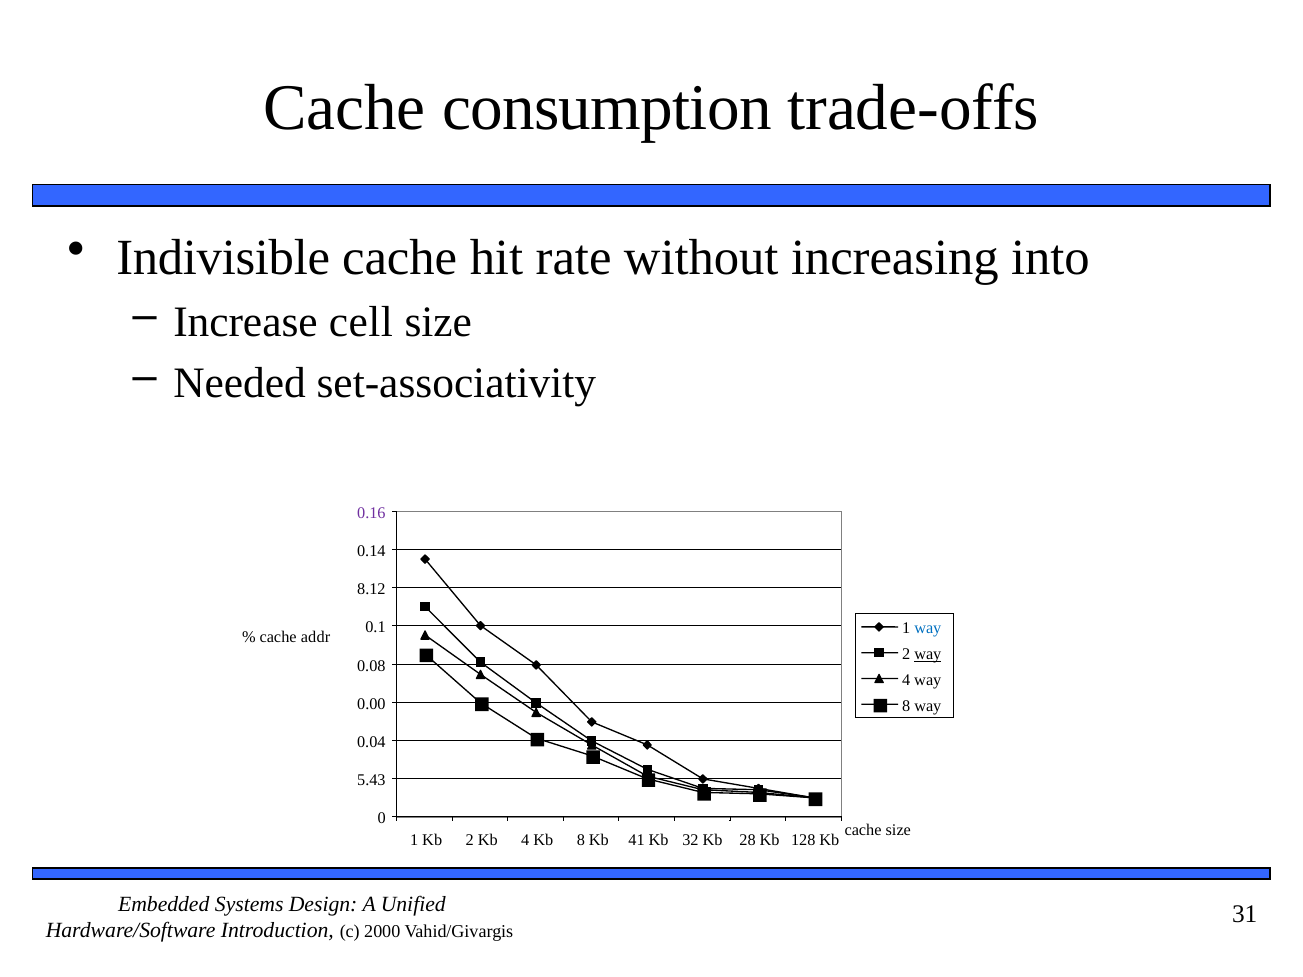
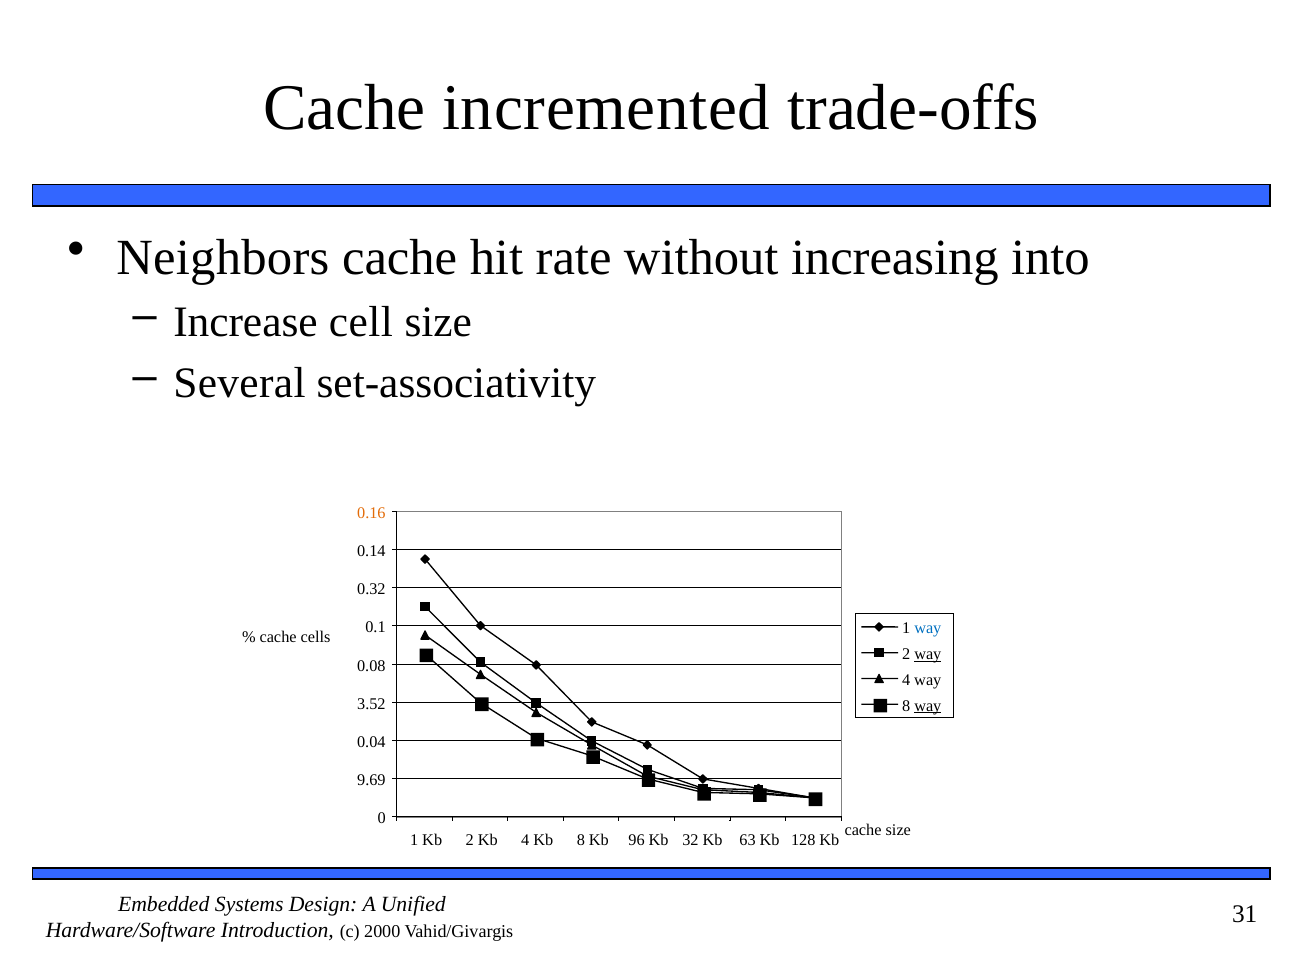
consumption: consumption -> incremented (606, 108)
Indivisible: Indivisible -> Neighbors (223, 258)
Needed: Needed -> Several (239, 383)
0.16 colour: purple -> orange (371, 513)
8.12: 8.12 -> 0.32 (371, 589)
addr: addr -> cells (316, 637)
0.00: 0.00 -> 3.52 (371, 704)
way underline: none -> present (928, 706)
5.43: 5.43 -> 9.69 (371, 780)
41: 41 -> 96 (637, 840)
28: 28 -> 63 (748, 840)
